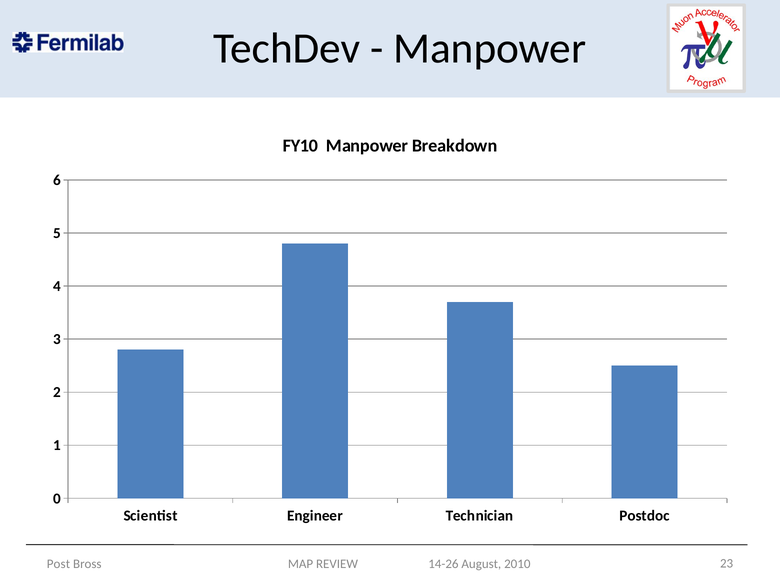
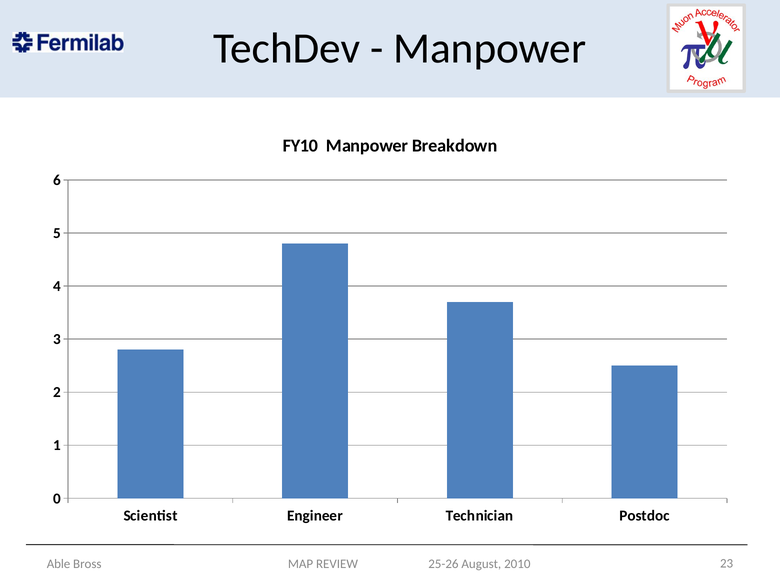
Post: Post -> Able (59, 564)
14-26: 14-26 -> 25-26 (443, 564)
